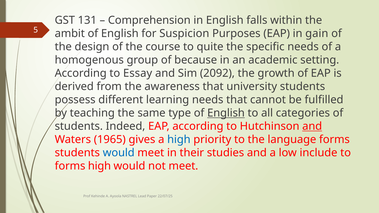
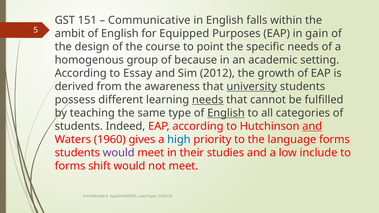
131: 131 -> 151 (87, 20)
Comprehension: Comprehension -> Communicative (149, 20)
Suspicion: Suspicion -> Equipped (184, 33)
quite: quite -> point (210, 47)
2092: 2092 -> 2012 (217, 73)
university underline: none -> present (252, 87)
needs underline: none -> present (208, 100)
1965: 1965 -> 1960 (110, 140)
would colour: blue -> purple (119, 153)
forms high: high -> shift (99, 166)
